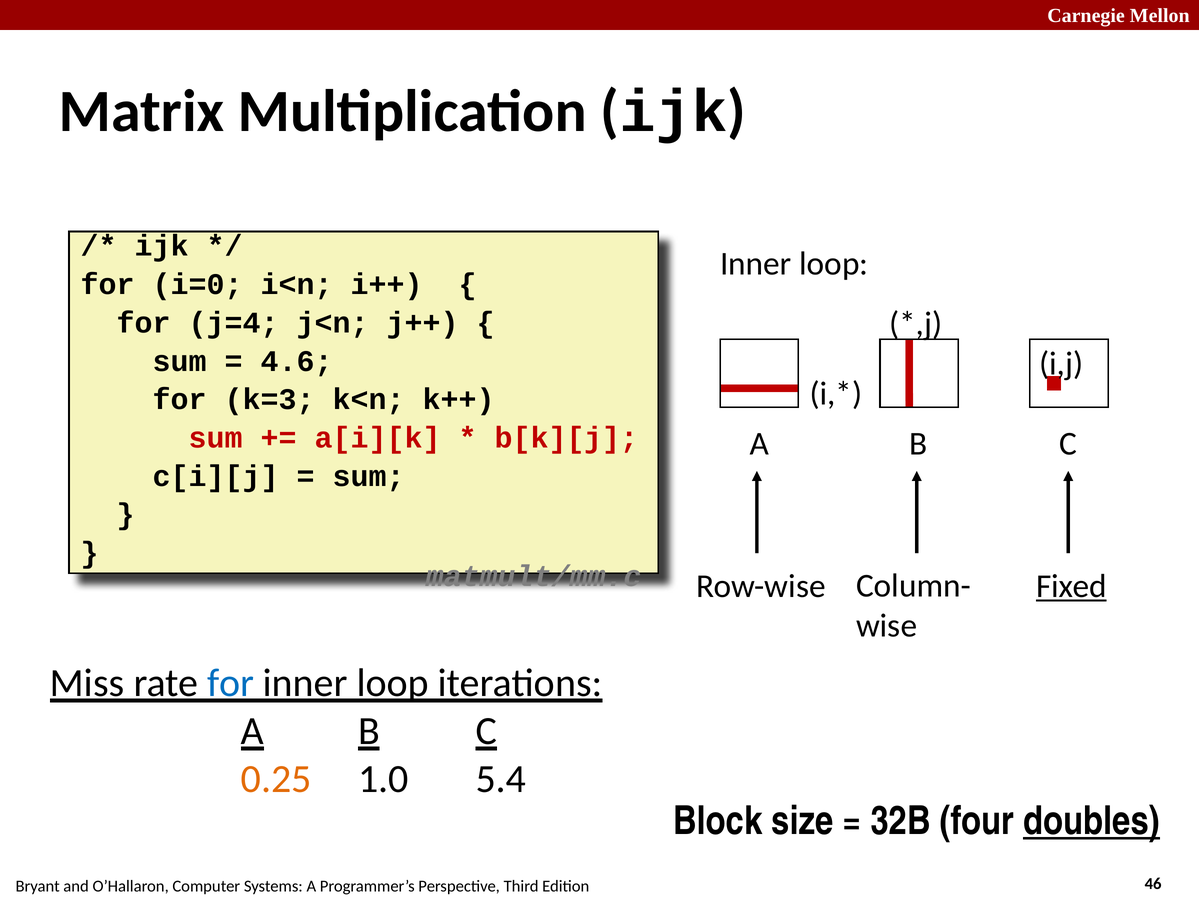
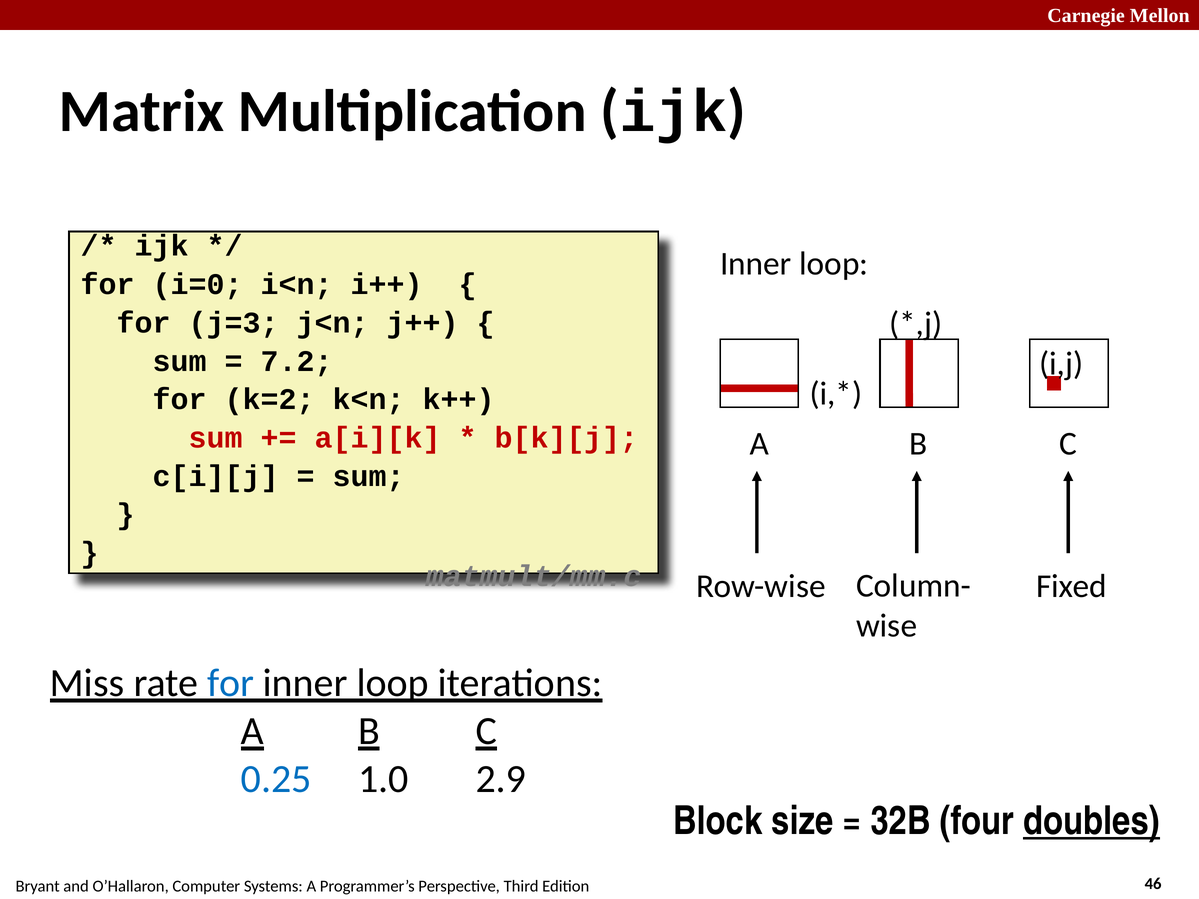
j=4: j=4 -> j=3 (234, 323)
4.6: 4.6 -> 7.2 (297, 361)
k=3: k=3 -> k=2 (270, 400)
Fixed underline: present -> none (1071, 586)
0.25 colour: orange -> blue (276, 779)
5.4: 5.4 -> 2.9 (501, 779)
